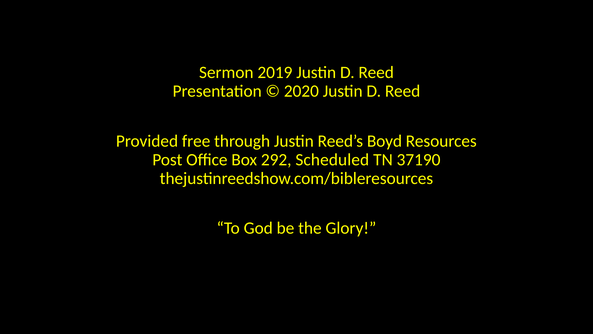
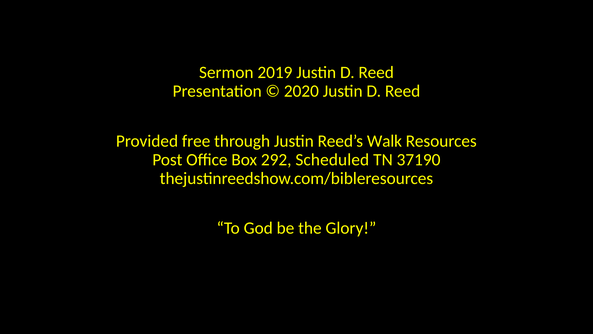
Boyd: Boyd -> Walk (384, 141)
